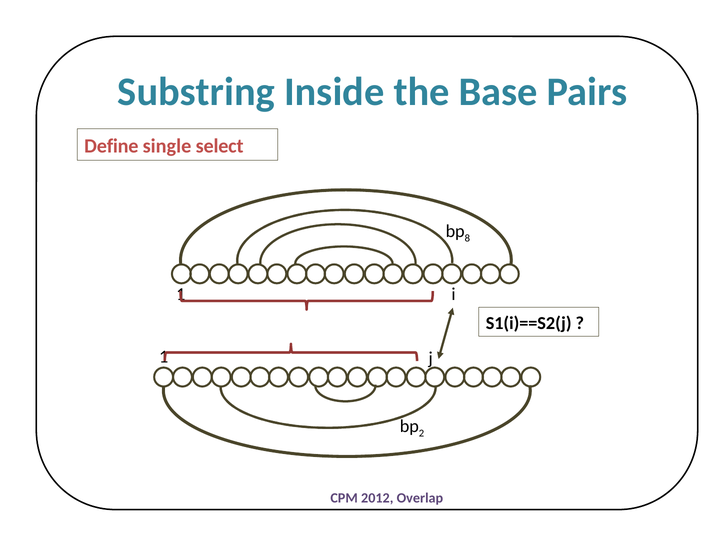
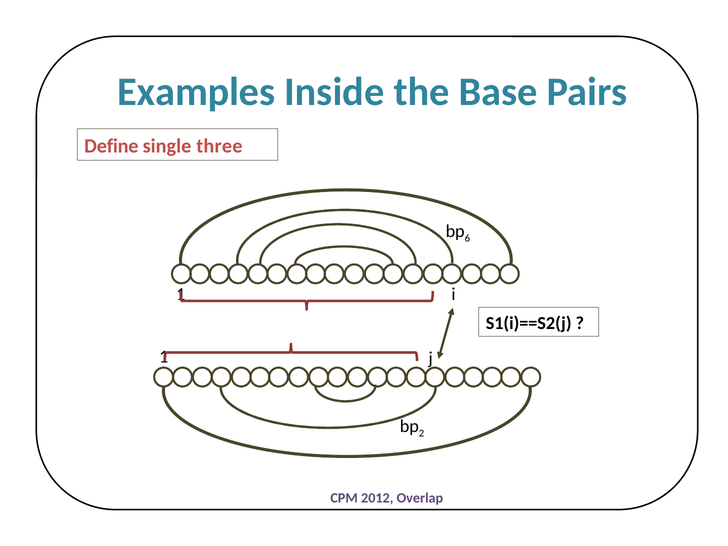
Substring: Substring -> Examples (196, 92)
select: select -> three (219, 146)
8: 8 -> 6 (467, 239)
